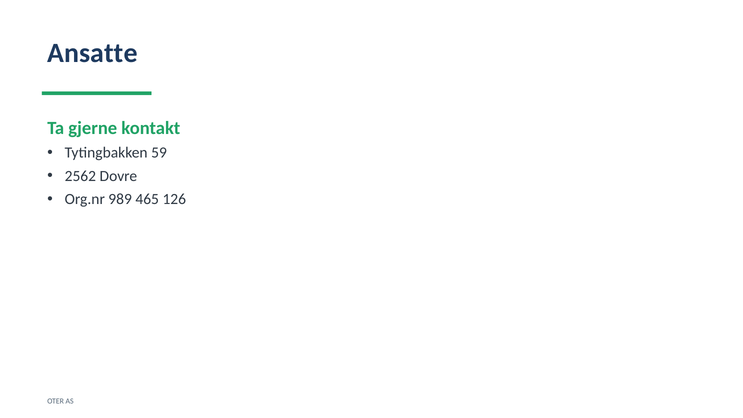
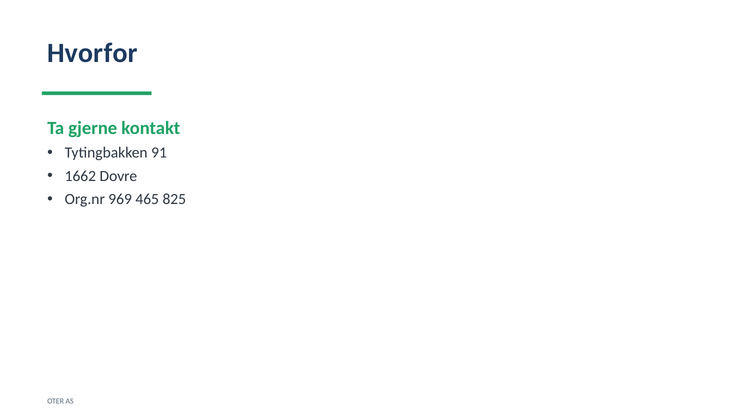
Ansatte: Ansatte -> Hvorfor (92, 53)
59: 59 -> 91 (159, 153)
2562: 2562 -> 1662 (80, 176)
989: 989 -> 969 (120, 199)
126: 126 -> 825 (174, 199)
